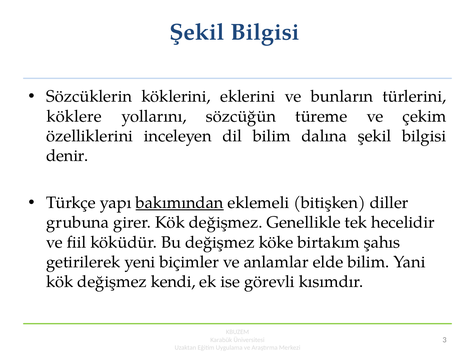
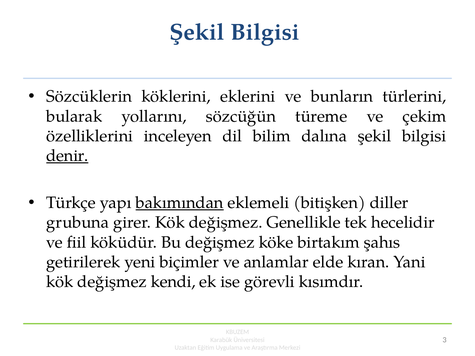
köklere: köklere -> bularak (74, 116)
denir underline: none -> present (67, 156)
elde bilim: bilim -> kıran (368, 262)
